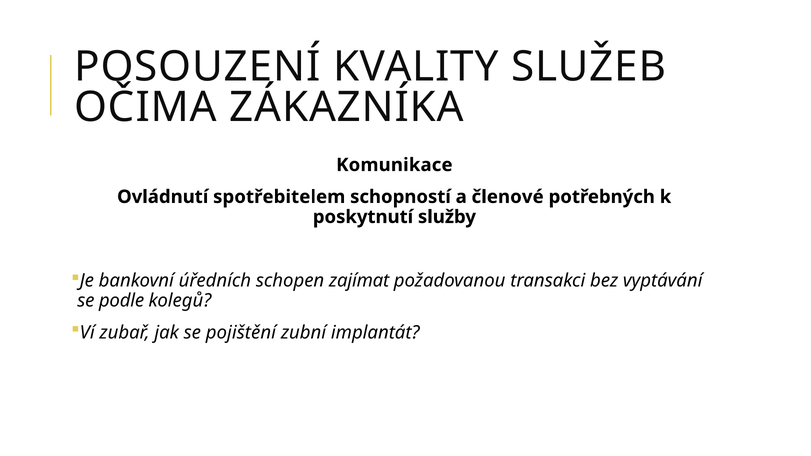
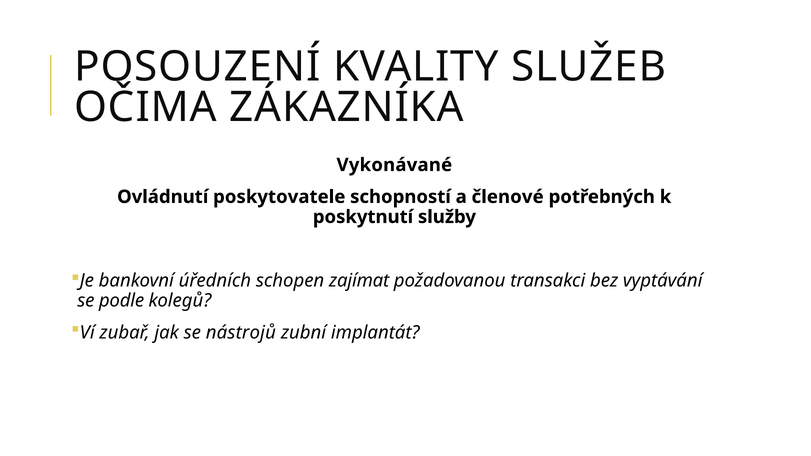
Komunikace: Komunikace -> Vykonávané (394, 165)
spotřebitelem: spotřebitelem -> poskytovatele (279, 197)
pojištění: pojištění -> nástrojů (241, 333)
